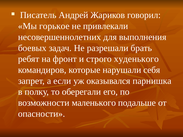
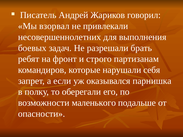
горькое: горькое -> взорвал (54, 26)
худенького: худенького -> партизанам (136, 59)
